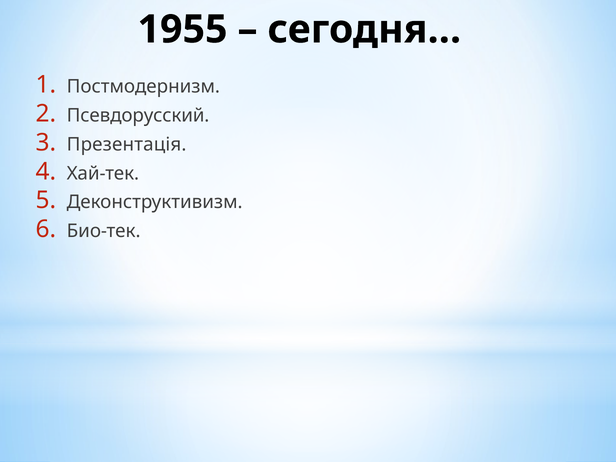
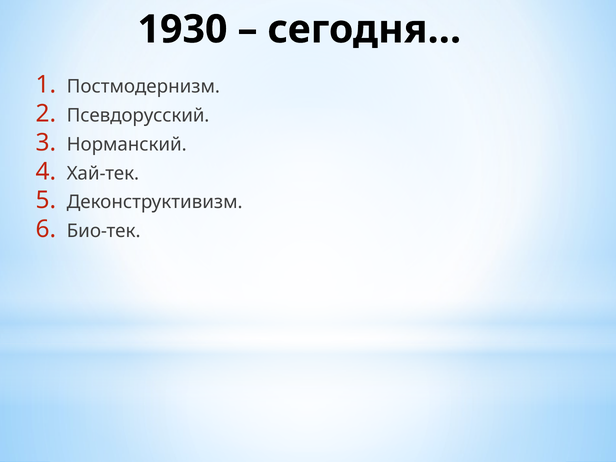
1955: 1955 -> 1930 (182, 29)
Презентація: Презентація -> Норманский (127, 144)
